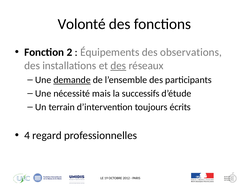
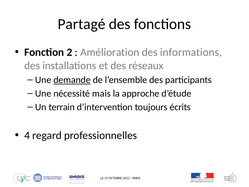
Volonté: Volonté -> Partagé (82, 24)
Équipements: Équipements -> Amélioration (110, 52)
observations: observations -> informations (191, 52)
des underline: present -> none (118, 66)
successifs: successifs -> approche (141, 93)
